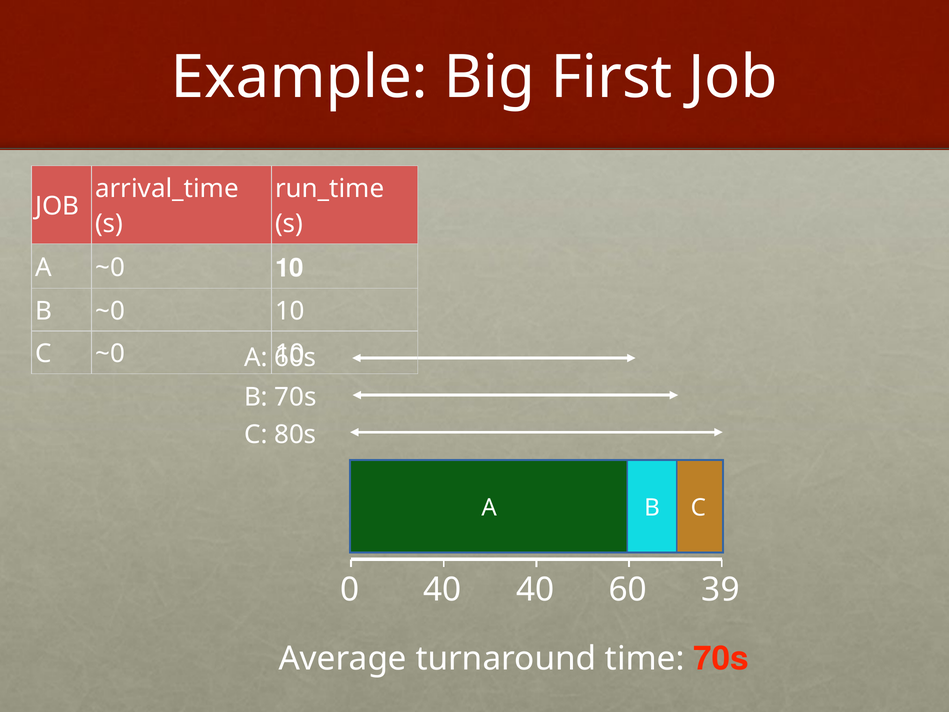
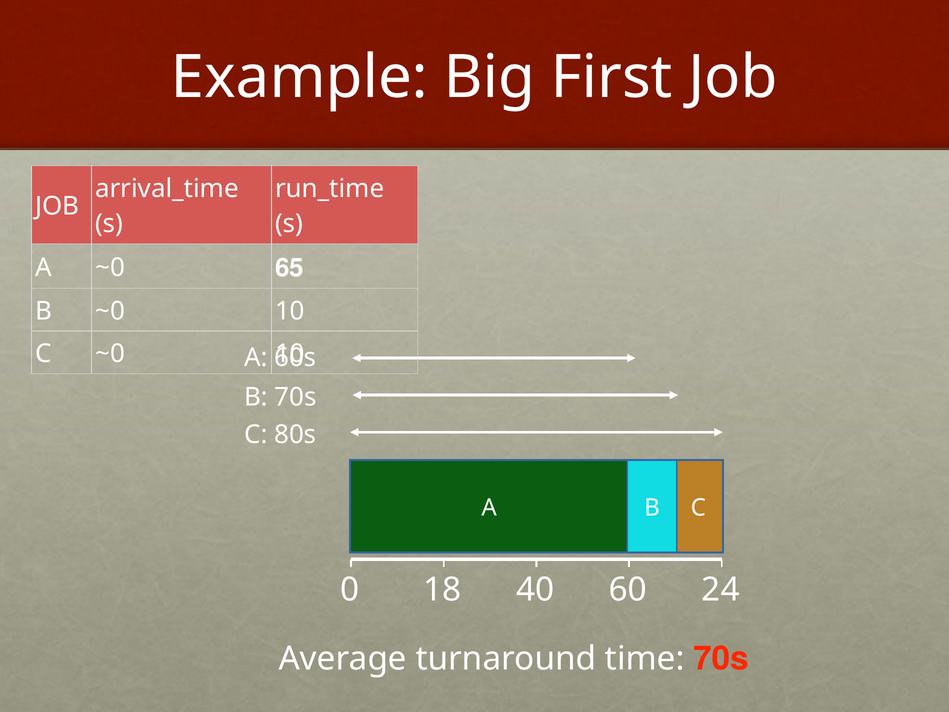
A ~0 10: 10 -> 65 (289, 268)
0 40: 40 -> 18 (442, 589)
39: 39 -> 24 (721, 589)
